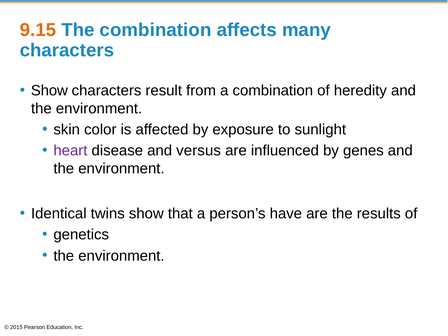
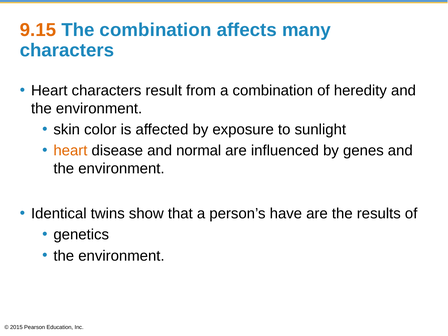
Show: Show -> Heart (49, 91)
heart colour: purple -> orange (70, 151)
versus: versus -> normal (199, 151)
